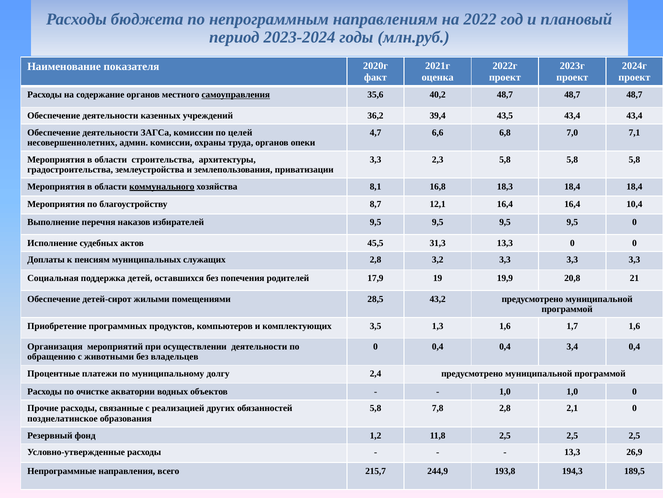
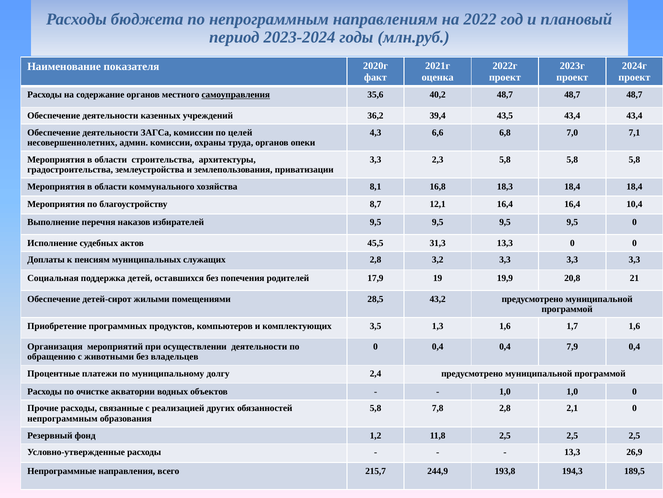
4,7: 4,7 -> 4,3 (376, 132)
коммунального underline: present -> none (162, 186)
3,4: 3,4 -> 7,9 (572, 346)
позднелатинское: позднелатинское -> непрограммным (62, 418)
